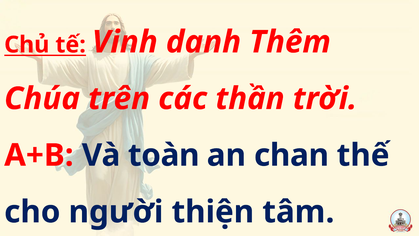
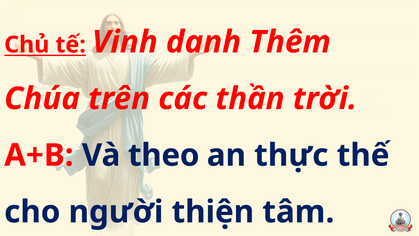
toàn: toàn -> theo (164, 155)
chan: chan -> thực (291, 155)
